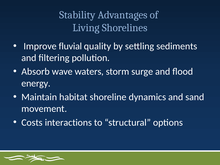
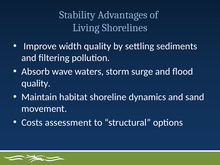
fluvial: fluvial -> width (70, 46)
energy: energy -> quality (36, 83)
interactions: interactions -> assessment (68, 122)
